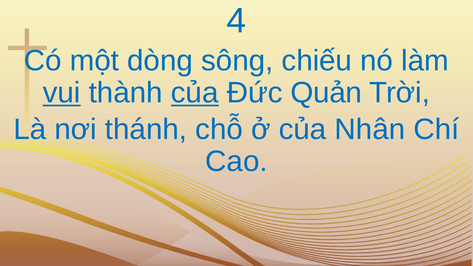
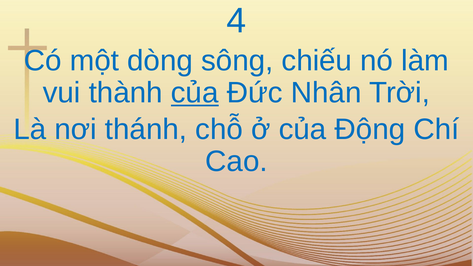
vui underline: present -> none (62, 93)
Quản: Quản -> Nhân (326, 93)
Nhân: Nhân -> Động (370, 130)
